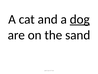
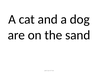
dog underline: present -> none (80, 19)
